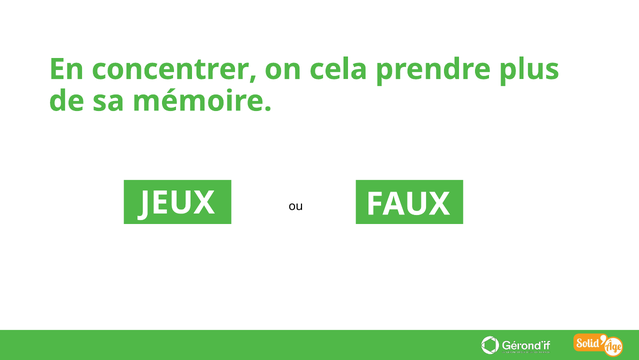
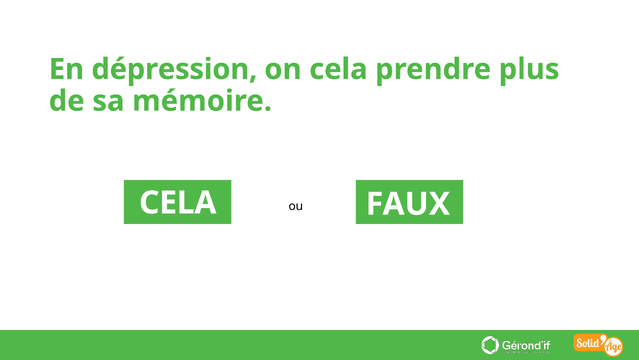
concentrer: concentrer -> dépression (174, 69)
JEUX: JEUX -> CELA (178, 203)
